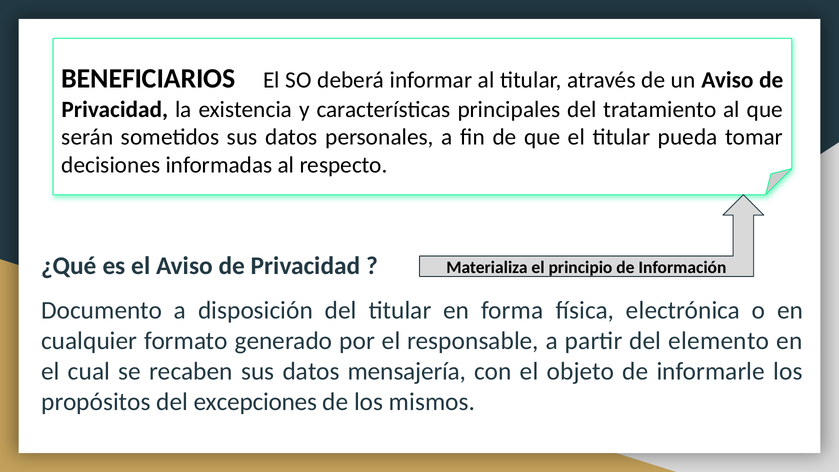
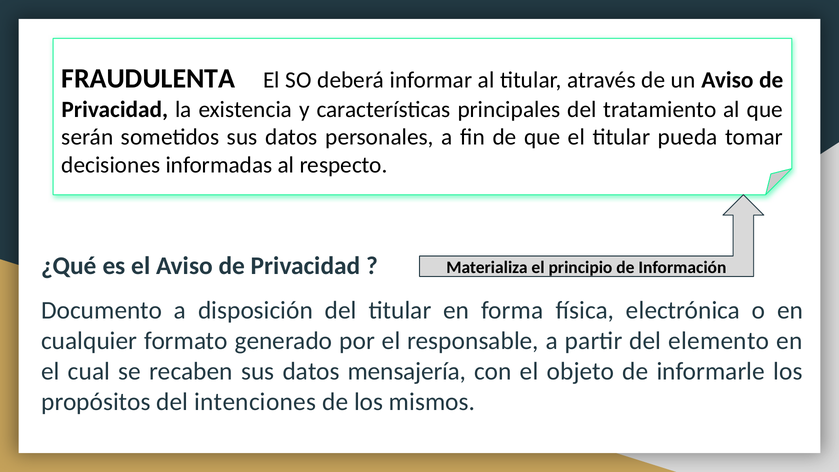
BENEFICIARIOS: BENEFICIARIOS -> FRAUDULENTA (148, 79)
excepciones: excepciones -> intenciones (255, 402)
